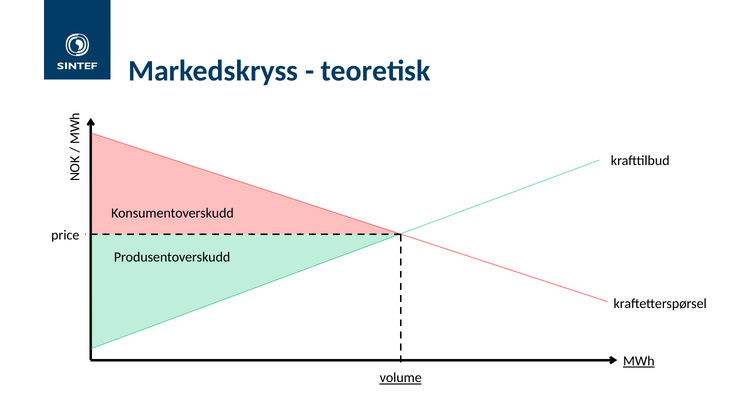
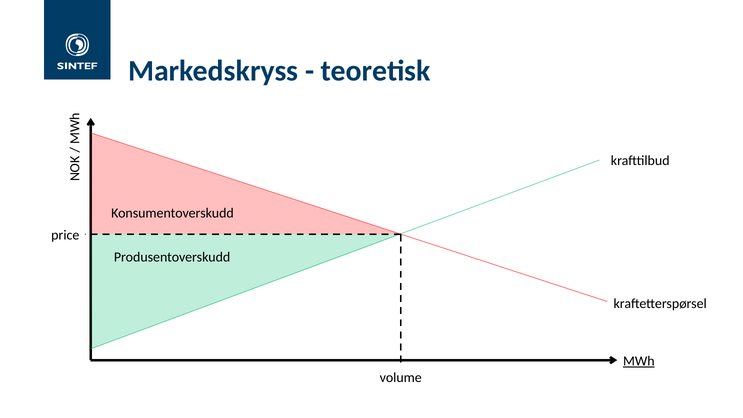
volume underline: present -> none (401, 378)
